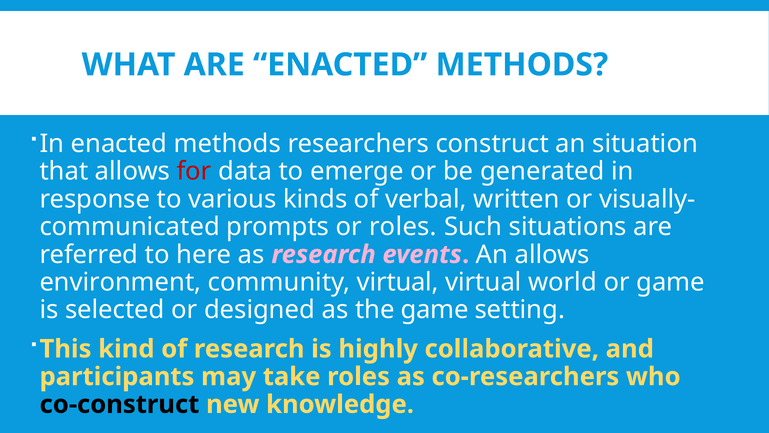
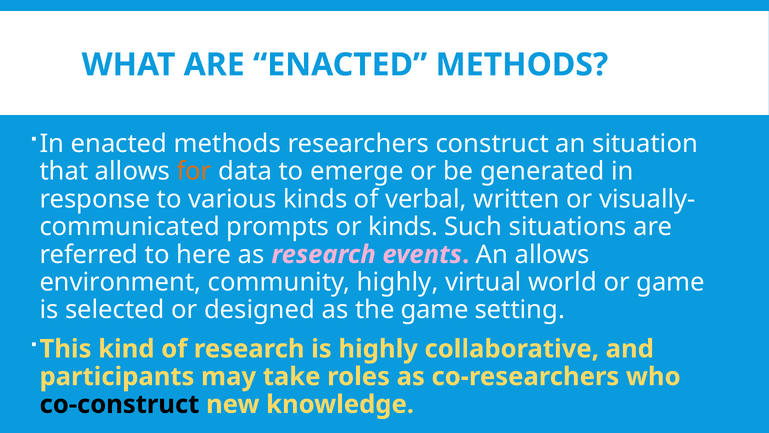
for colour: red -> orange (194, 171)
or roles: roles -> kinds (403, 227)
community virtual: virtual -> highly (398, 282)
